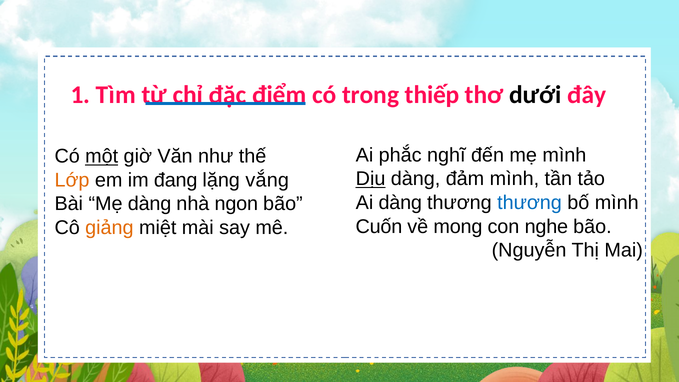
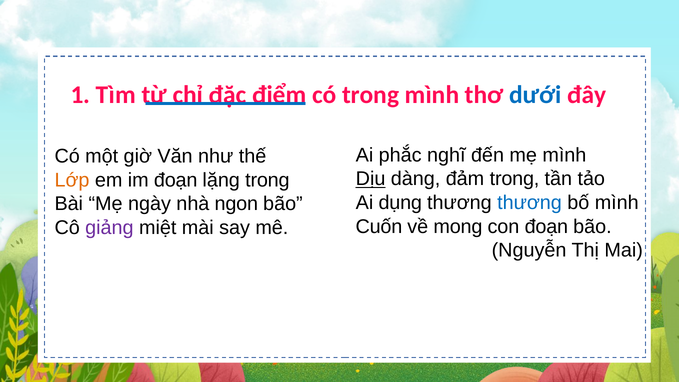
trong thiếp: thiếp -> mình (432, 95)
dưới colour: black -> blue (535, 95)
một underline: present -> none (102, 156)
đảm mình: mình -> trong (515, 179)
im đang: đang -> đoạn (176, 180)
lặng vắng: vắng -> trong (267, 180)
Ai dàng: dàng -> dụng (400, 203)
Mẹ dàng: dàng -> ngày (149, 204)
con nghe: nghe -> đoạn (546, 226)
giảng colour: orange -> purple (109, 228)
